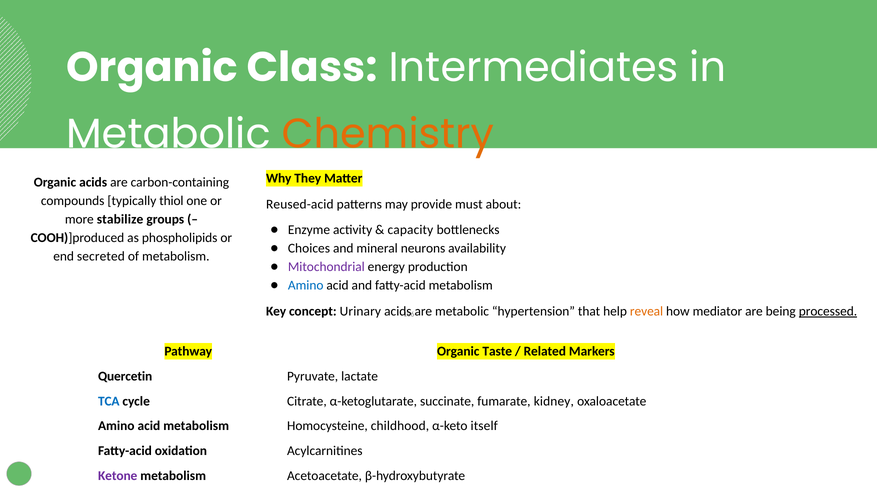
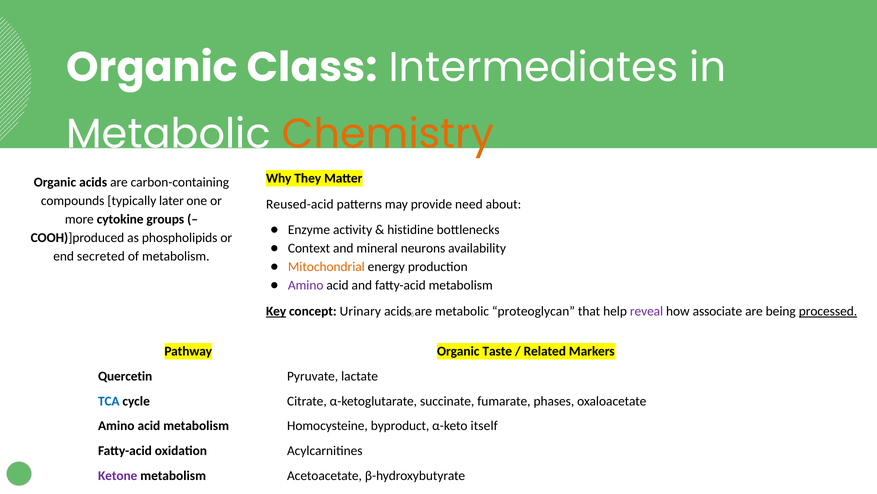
thiol: thiol -> later (171, 201)
must: must -> need (469, 204)
stabilize: stabilize -> cytokine (120, 219)
capacity: capacity -> histidine (411, 230)
Choices: Choices -> Context (309, 248)
Mitochondrial colour: purple -> orange (326, 267)
Amino colour: blue -> purple (306, 285)
Key underline: none -> present (276, 311)
hypertension: hypertension -> proteoglycan (533, 311)
reveal colour: orange -> purple (647, 311)
mediator: mediator -> associate (717, 311)
kidney: kidney -> phases (554, 401)
childhood: childhood -> byproduct (400, 425)
